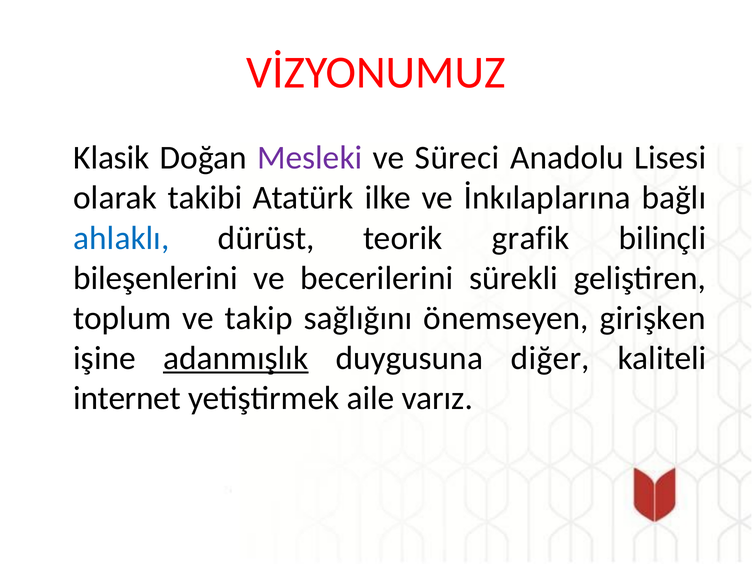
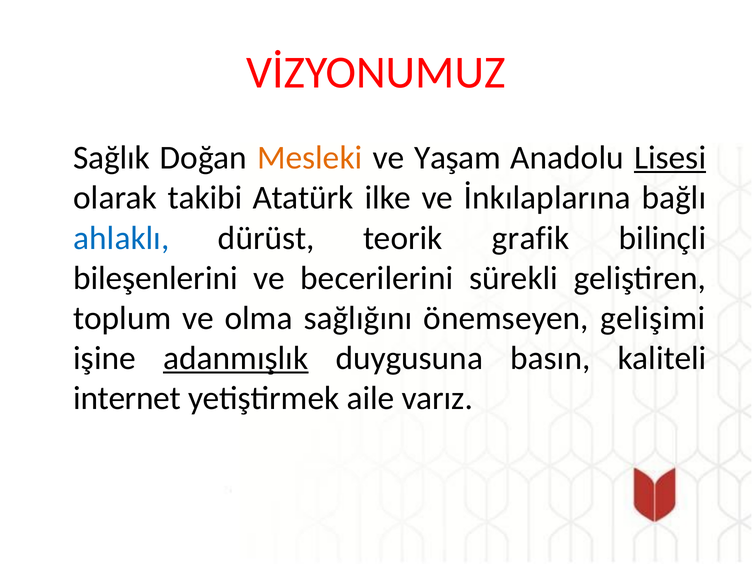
Klasik: Klasik -> Sağlık (112, 158)
Mesleki colour: purple -> orange (310, 158)
Süreci: Süreci -> Yaşam (457, 158)
Lisesi underline: none -> present (670, 158)
takip: takip -> olma (259, 318)
girişken: girişken -> gelişimi (653, 318)
diğer: diğer -> basın (550, 358)
